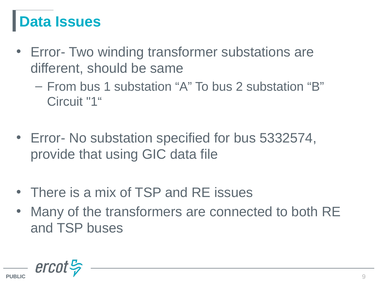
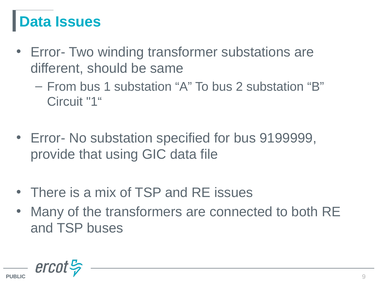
5332574: 5332574 -> 9199999 (288, 138)
